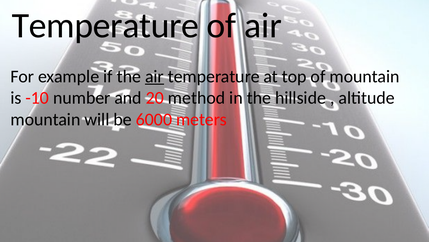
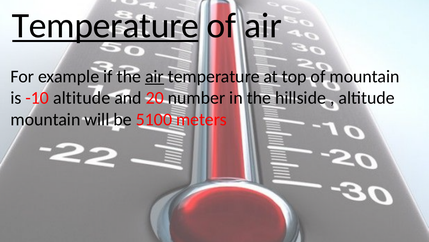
Temperature underline: none -> present (105, 26)
-10 number: number -> altitude (82, 98)
method: method -> number (197, 98)
6000: 6000 -> 5100 (154, 119)
